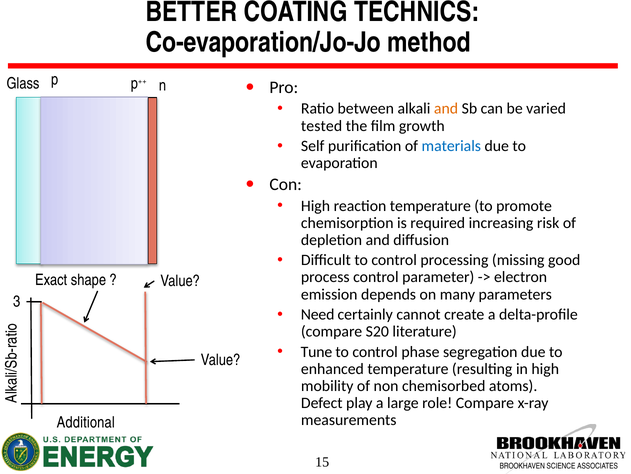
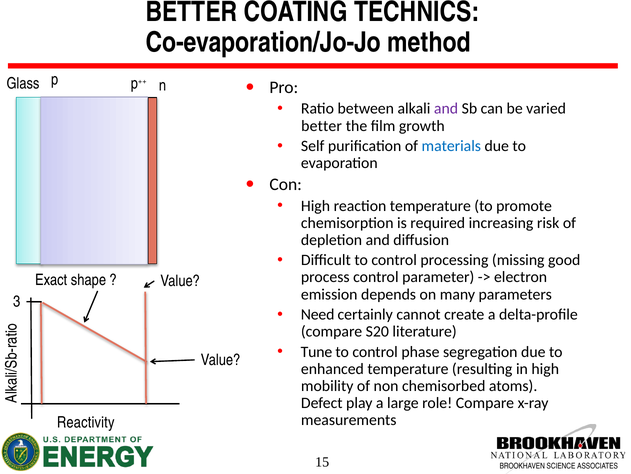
and colour: orange -> purple (446, 109)
tested: tested -> better (322, 126)
Additional: Additional -> Reactivity (86, 422)
